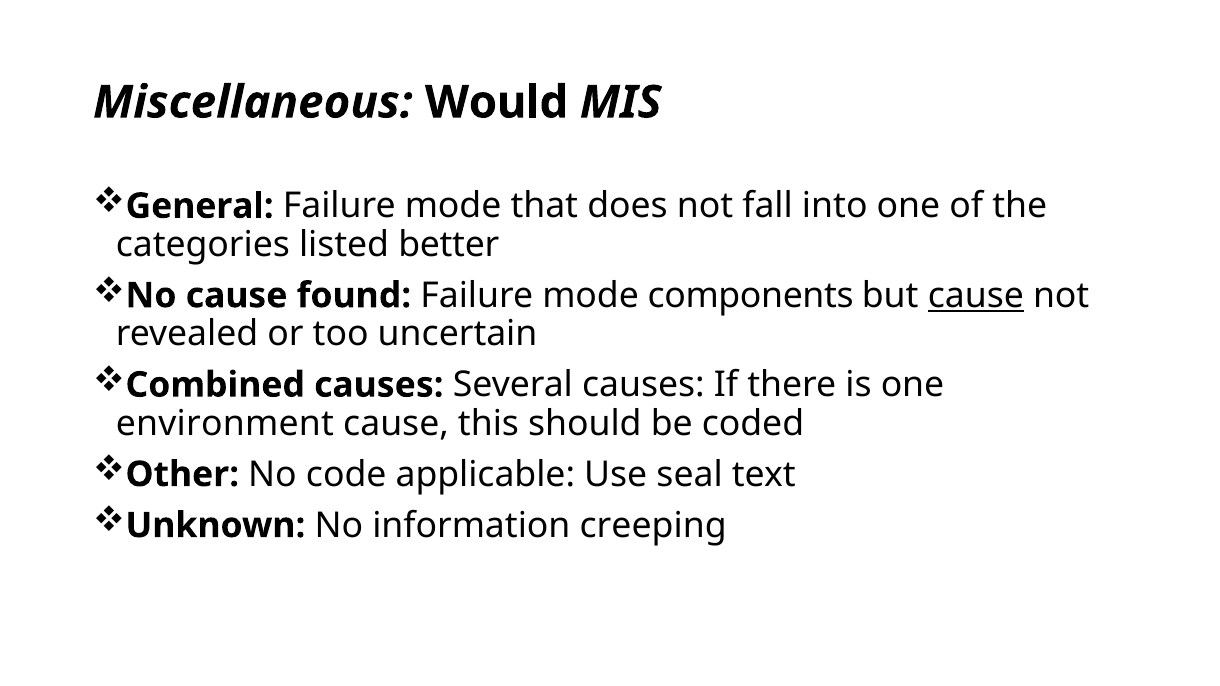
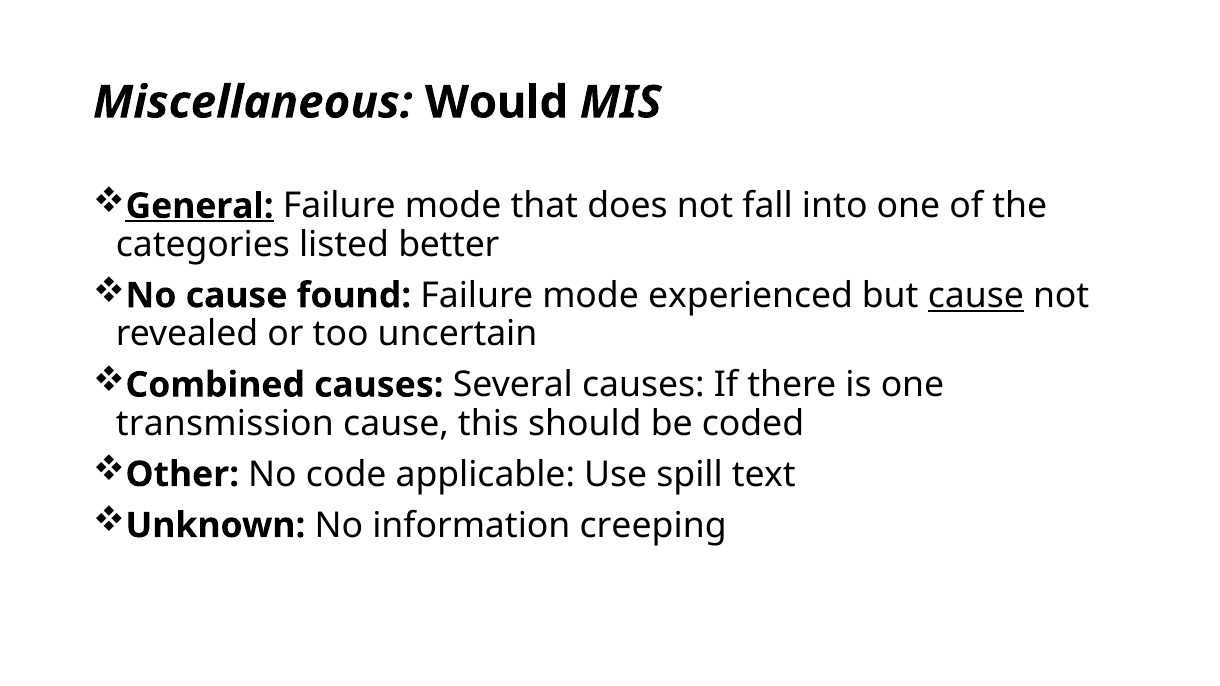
General underline: none -> present (200, 206)
components: components -> experienced (751, 296)
environment: environment -> transmission (225, 423)
seal: seal -> spill (690, 475)
